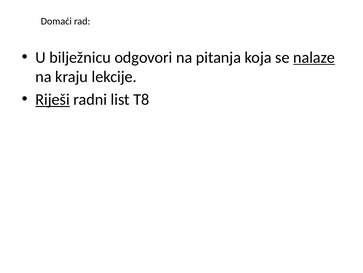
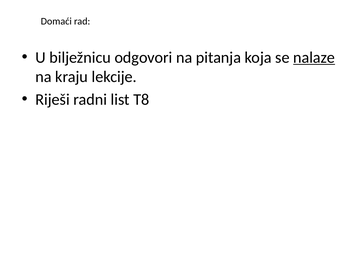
Riješi underline: present -> none (53, 99)
